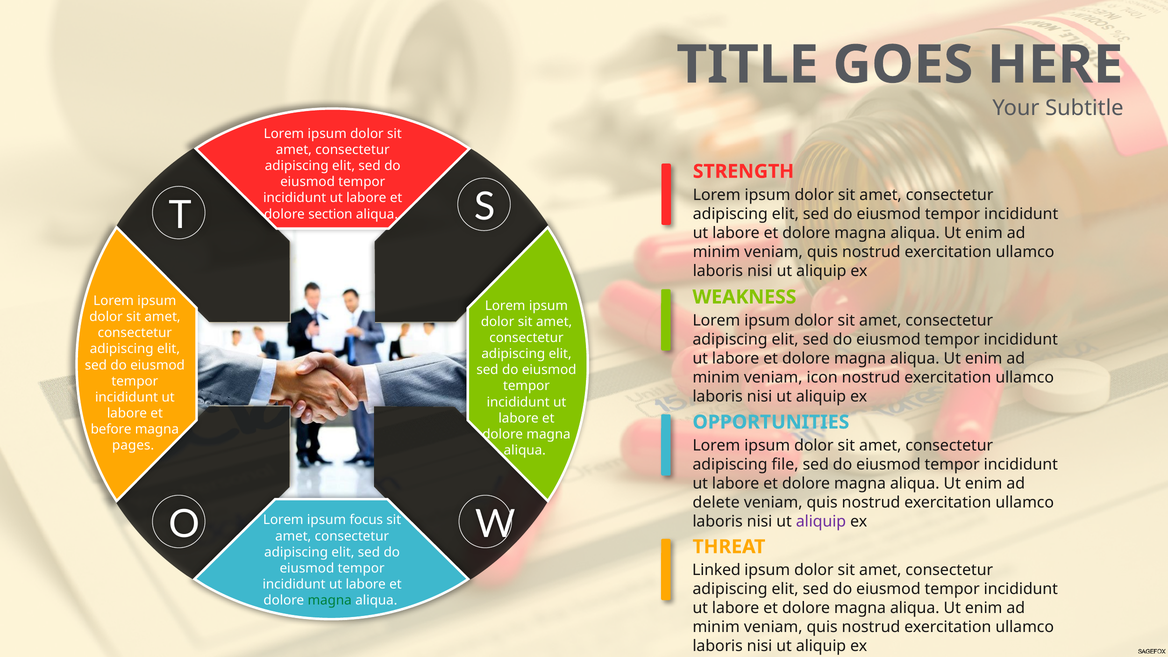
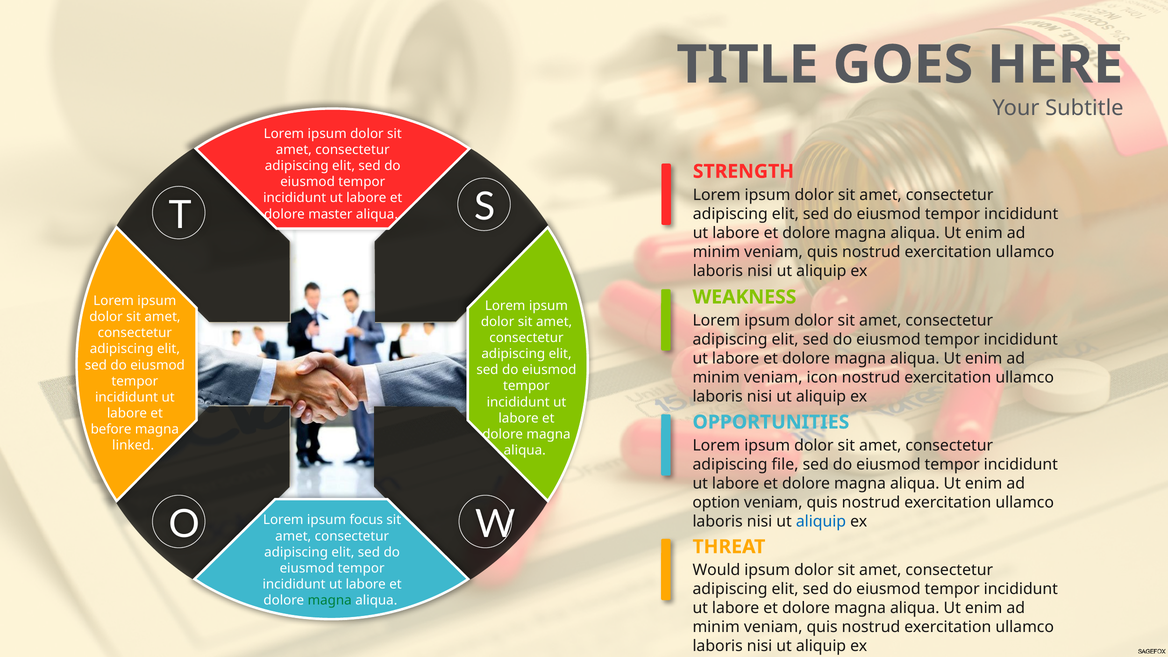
section: section -> master (330, 214)
pages: pages -> linked (133, 445)
delete: delete -> option (716, 503)
aliquip colour: purple -> blue (821, 522)
Linked: Linked -> Would (716, 570)
